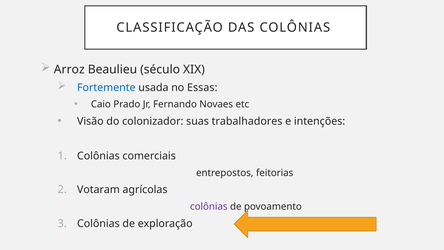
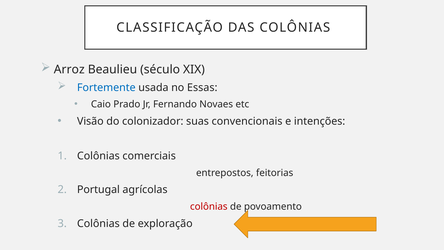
trabalhadores: trabalhadores -> convencionais (247, 121)
Votaram: Votaram -> Portugal (98, 190)
colônias colour: purple -> red (209, 206)
